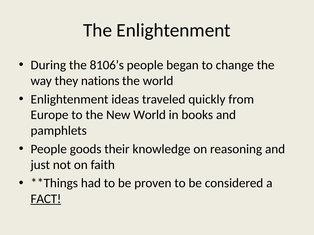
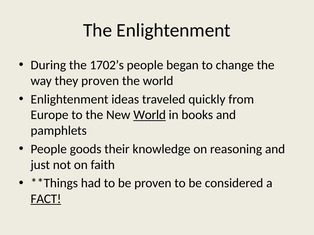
8106’s: 8106’s -> 1702’s (107, 65)
they nations: nations -> proven (100, 81)
World underline: none -> present (150, 115)
